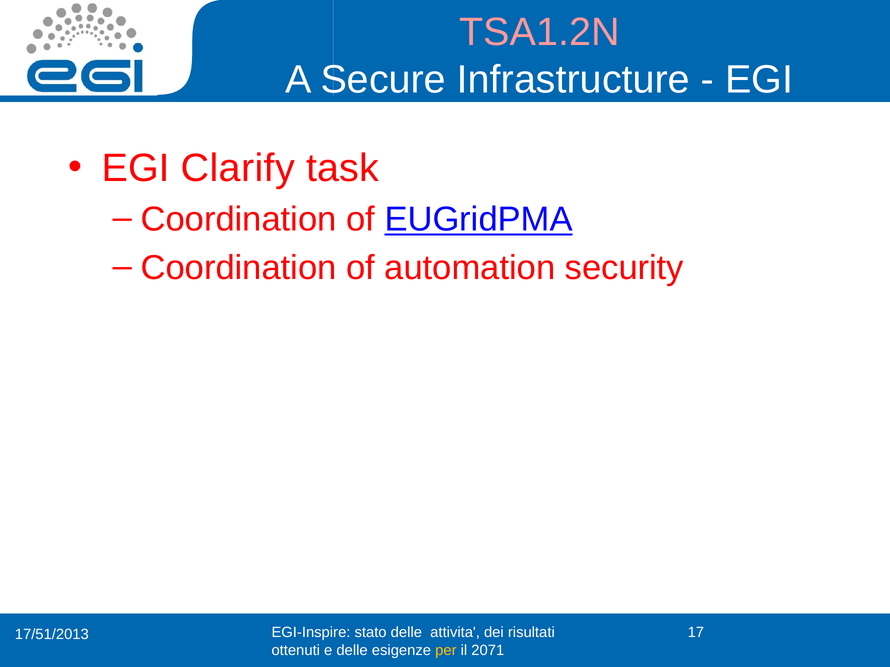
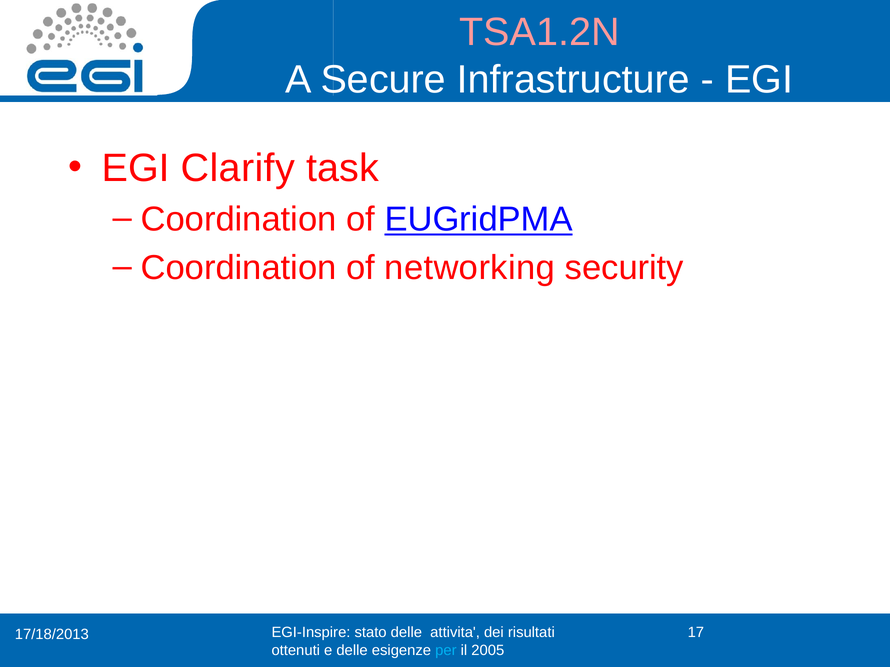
automation: automation -> networking (470, 268)
17/51/2013: 17/51/2013 -> 17/18/2013 (52, 635)
per colour: yellow -> light blue (446, 651)
2071: 2071 -> 2005 (488, 651)
